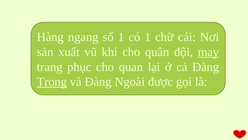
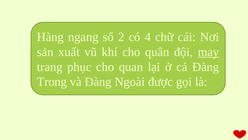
số 1: 1 -> 2 (121, 37)
có 1: 1 -> 4 (148, 37)
Trong underline: present -> none (52, 82)
